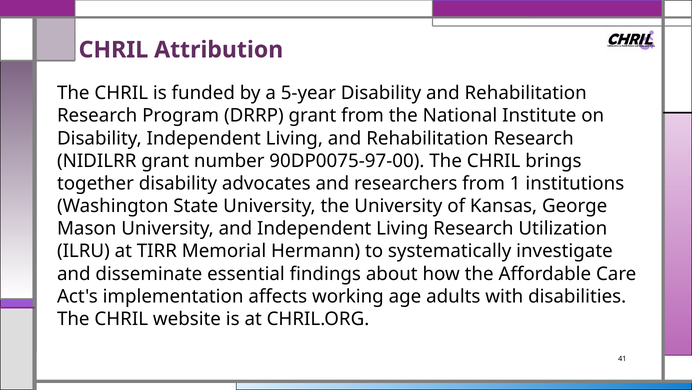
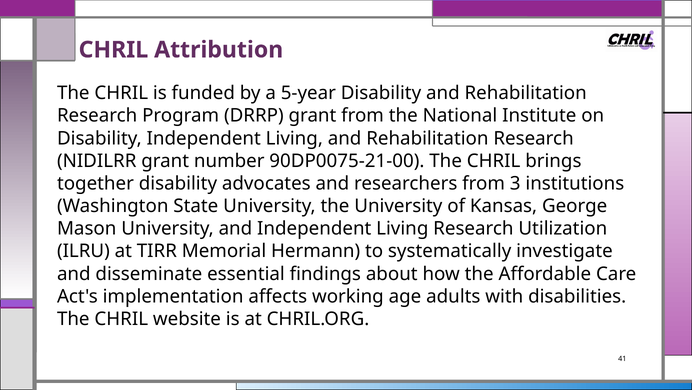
90DP0075-97-00: 90DP0075-97-00 -> 90DP0075-21-00 (347, 161)
1: 1 -> 3 (515, 183)
